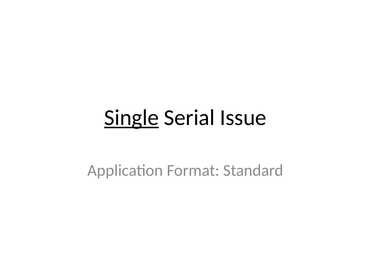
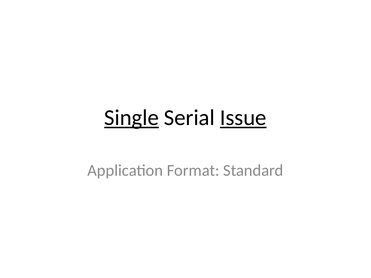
Issue underline: none -> present (243, 118)
